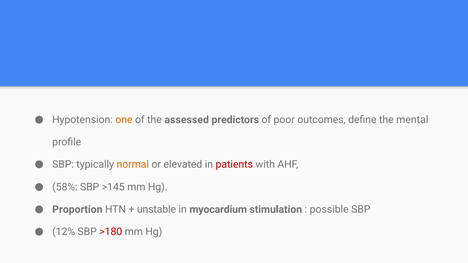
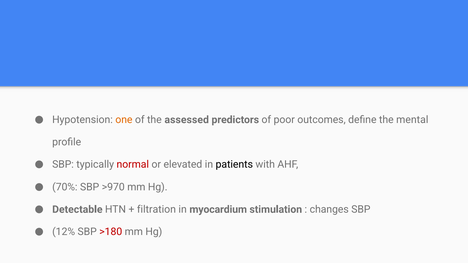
normal colour: orange -> red (133, 165)
patients colour: red -> black (234, 165)
58%: 58% -> 70% (65, 187)
>145: >145 -> >970 (113, 187)
Proportion: Proportion -> Detectable (77, 210)
unstable: unstable -> filtration (156, 210)
possible: possible -> changes (329, 210)
